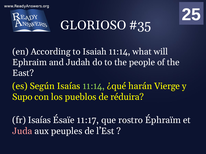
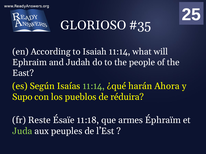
Vierge: Vierge -> Ahora (167, 86)
fr Isaías: Isaías -> Reste (39, 120)
11:17: 11:17 -> 11:18 (88, 120)
rostro: rostro -> armes (131, 120)
Juda colour: pink -> light green (22, 131)
